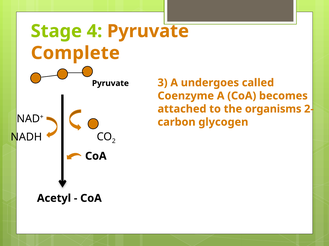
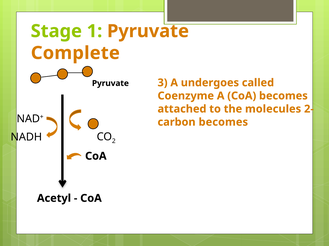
4: 4 -> 1 (94, 31)
organisms: organisms -> molecules (273, 109)
glycogen: glycogen -> becomes (223, 122)
